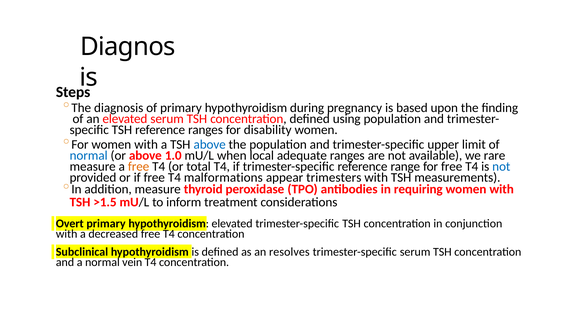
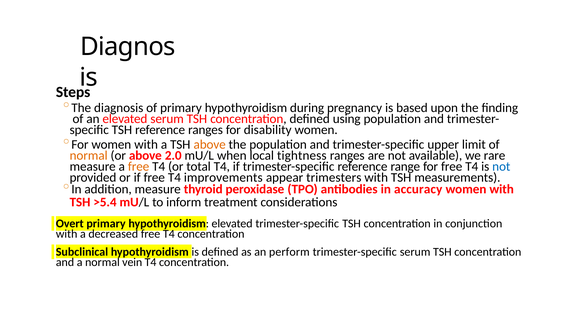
above colour: blue -> orange (210, 145)
normal colour: blue -> orange (89, 156)
1.0: 1.0 -> 2.0 (173, 156)
adequate: adequate -> tightness (302, 156)
malformations: malformations -> improvements (223, 178)
requiring: requiring -> accuracy (418, 189)
>1.5: >1.5 -> >5.4 (105, 202)
resolves: resolves -> perform (289, 252)
